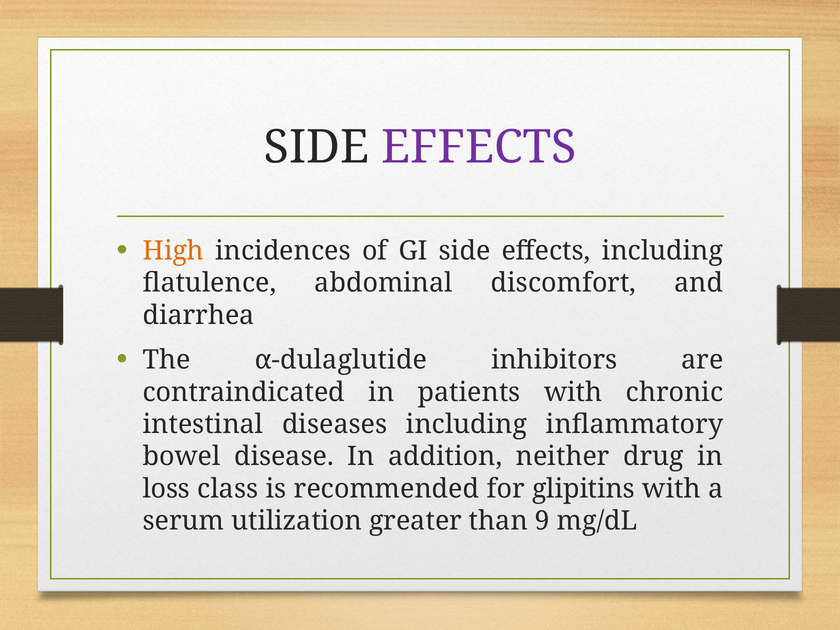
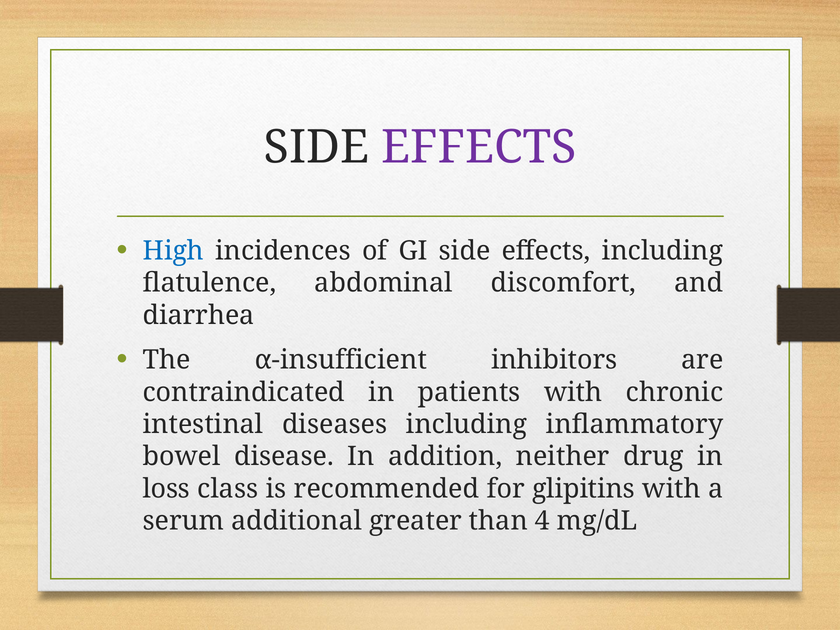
High colour: orange -> blue (173, 251)
α-dulaglutide: α-dulaglutide -> α-insufficient (341, 360)
utilization: utilization -> additional (297, 521)
9: 9 -> 4 (542, 521)
